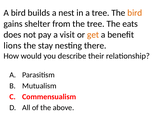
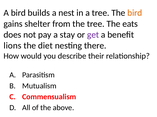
visit: visit -> stay (67, 35)
get colour: orange -> purple (93, 35)
stay: stay -> diet (45, 46)
